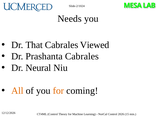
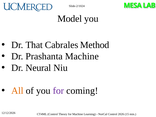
Needs: Needs -> Model (70, 19)
Viewed: Viewed -> Method (95, 45)
Prashanta Cabrales: Cabrales -> Machine (82, 56)
for colour: orange -> purple (58, 91)
